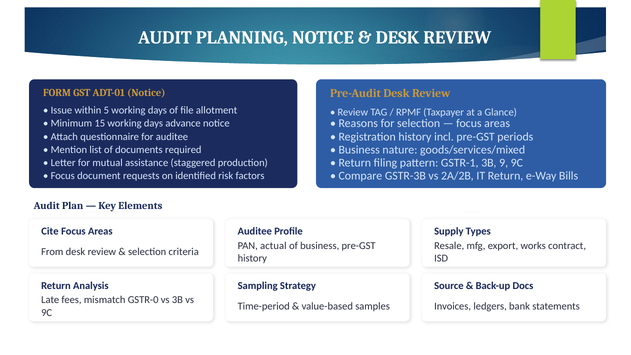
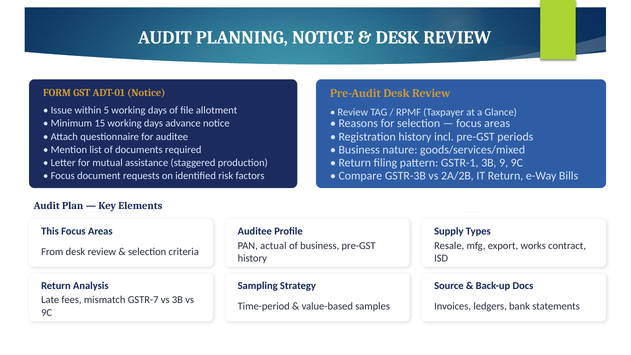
Cite: Cite -> This (50, 231)
GSTR-0: GSTR-0 -> GSTR-7 (143, 300)
